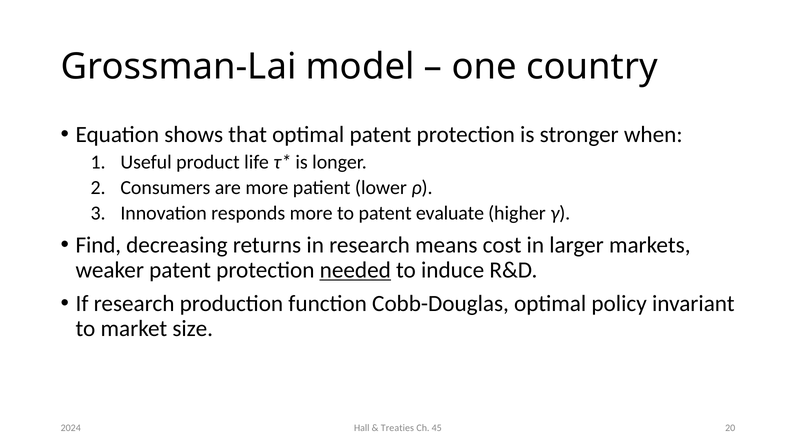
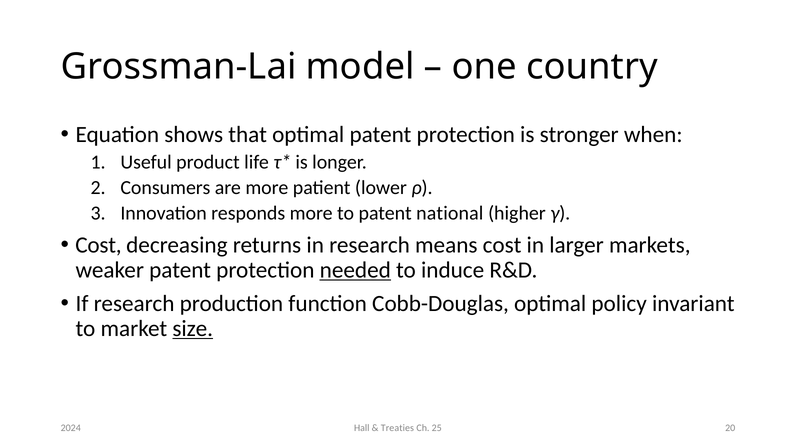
evaluate: evaluate -> national (450, 213)
Find: Find -> Cost (98, 245)
size underline: none -> present (193, 328)
45: 45 -> 25 (437, 427)
